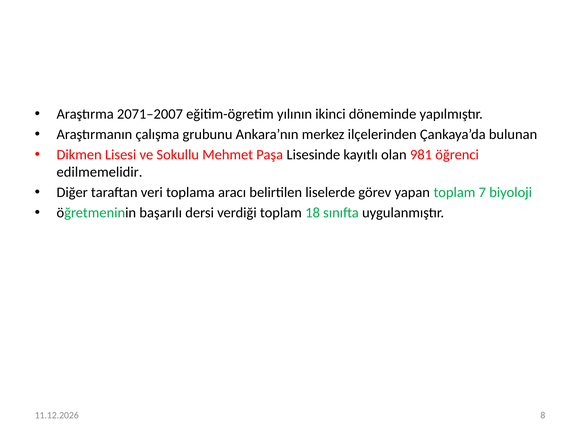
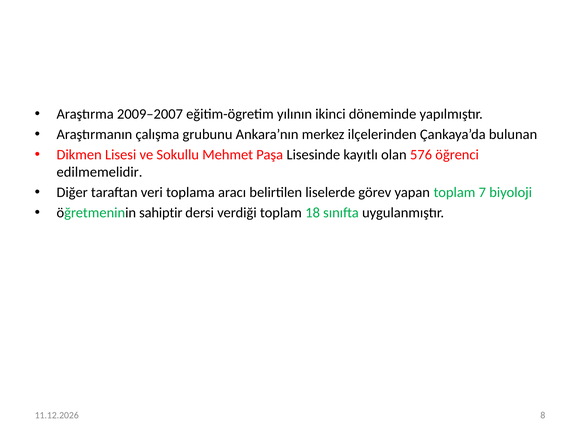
2071–2007: 2071–2007 -> 2009–2007 (150, 114)
981: 981 -> 576 (421, 155)
başarılı: başarılı -> sahiptir (161, 213)
